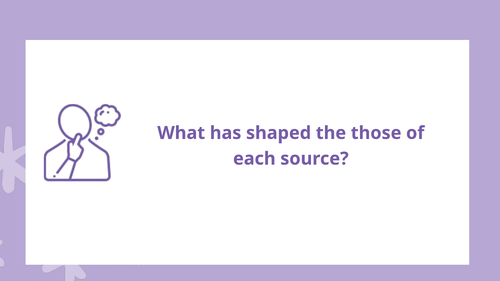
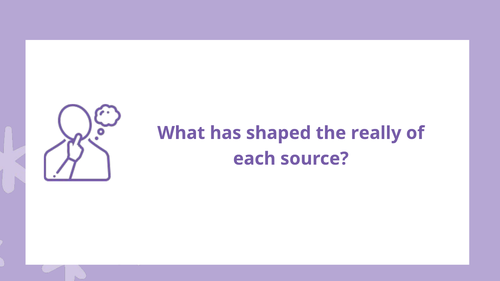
those: those -> really (376, 133)
